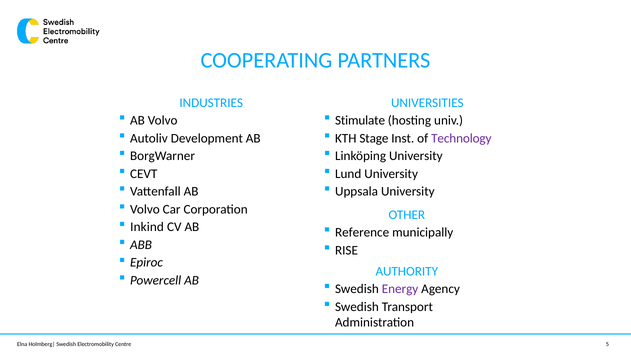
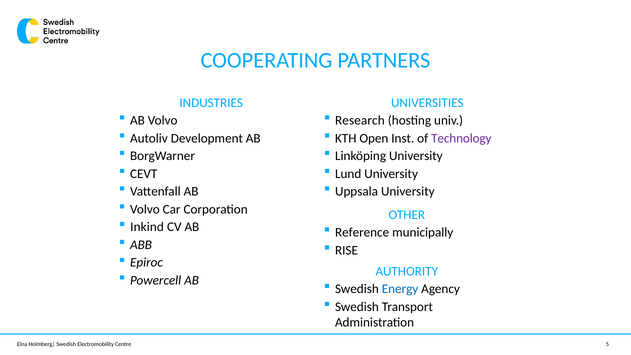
Stimulate: Stimulate -> Research (360, 121)
Stage: Stage -> Open (374, 138)
Energy colour: purple -> blue (400, 289)
